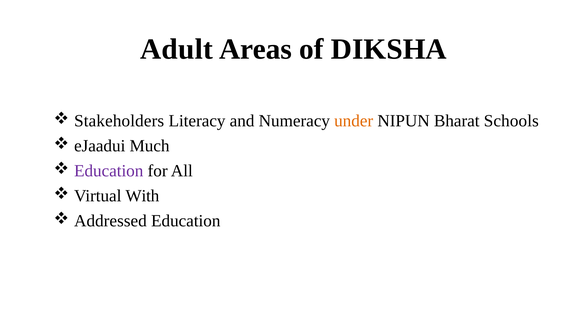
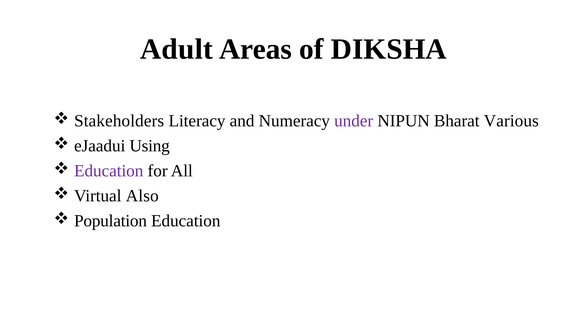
under colour: orange -> purple (354, 121)
Schools: Schools -> Various (511, 121)
Much: Much -> Using (150, 146)
With: With -> Also (142, 196)
Addressed: Addressed -> Population (111, 221)
